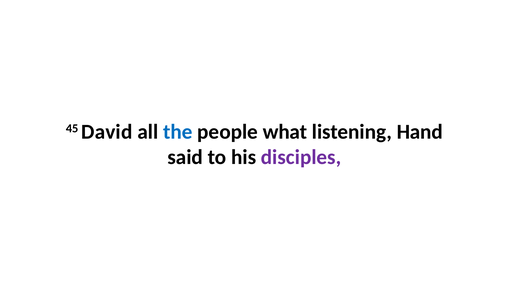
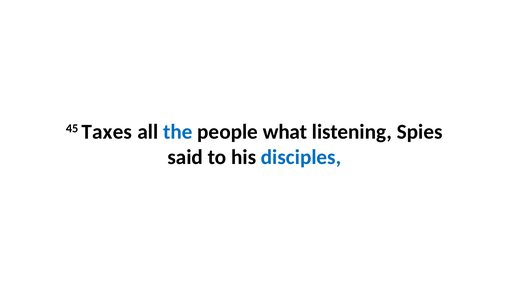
David: David -> Taxes (107, 132)
Hand: Hand -> Spies (420, 132)
disciples colour: purple -> blue (301, 157)
